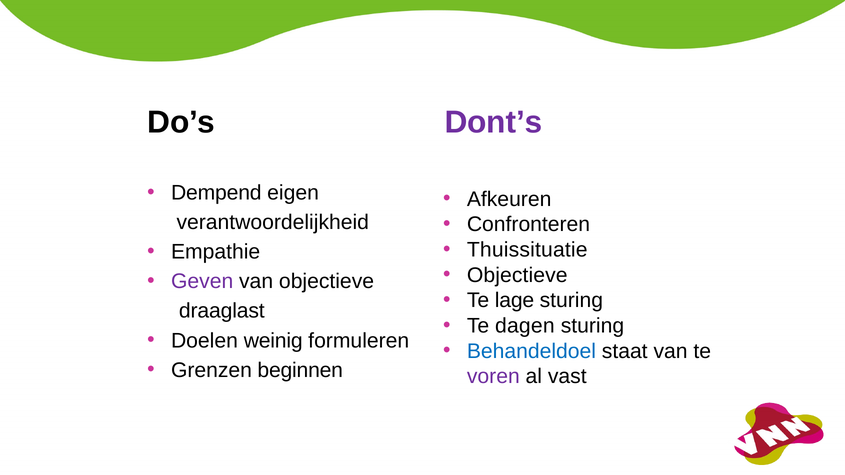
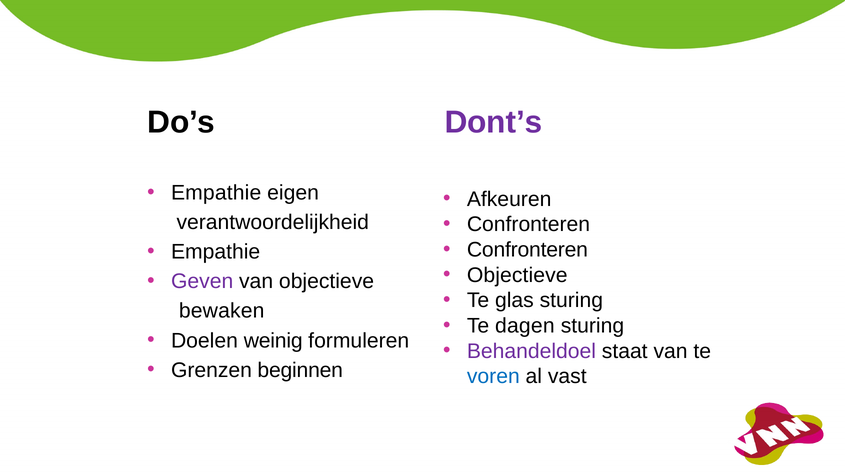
Dempend: Dempend -> Empathie (216, 193)
Thuissituatie: Thuissituatie -> Confronteren (527, 250)
lage: lage -> glas (514, 301)
draaglast: draaglast -> bewaken (222, 311)
Behandeldoel colour: blue -> purple (531, 351)
voren colour: purple -> blue (493, 377)
